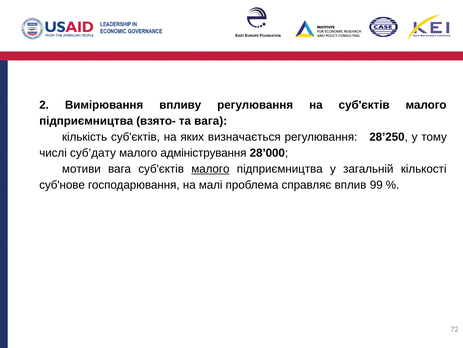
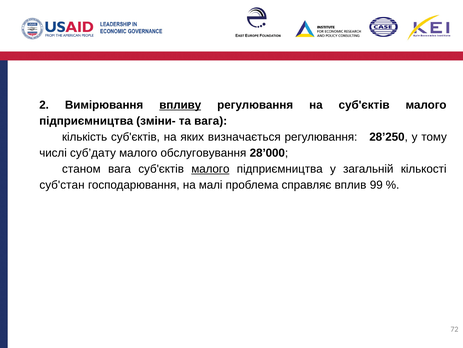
впливу underline: none -> present (180, 105)
взято-: взято- -> зміни- (156, 121)
адміністрування: адміністрування -> обслуговування (203, 153)
мотиви: мотиви -> станом (81, 169)
суб'нове: суб'нове -> суб'стан (62, 185)
